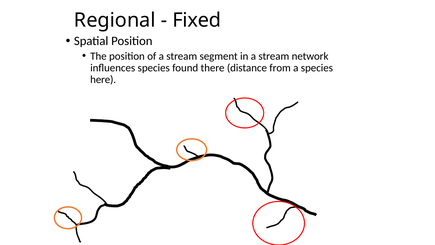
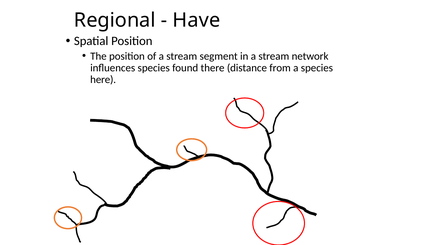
Fixed: Fixed -> Have (197, 20)
